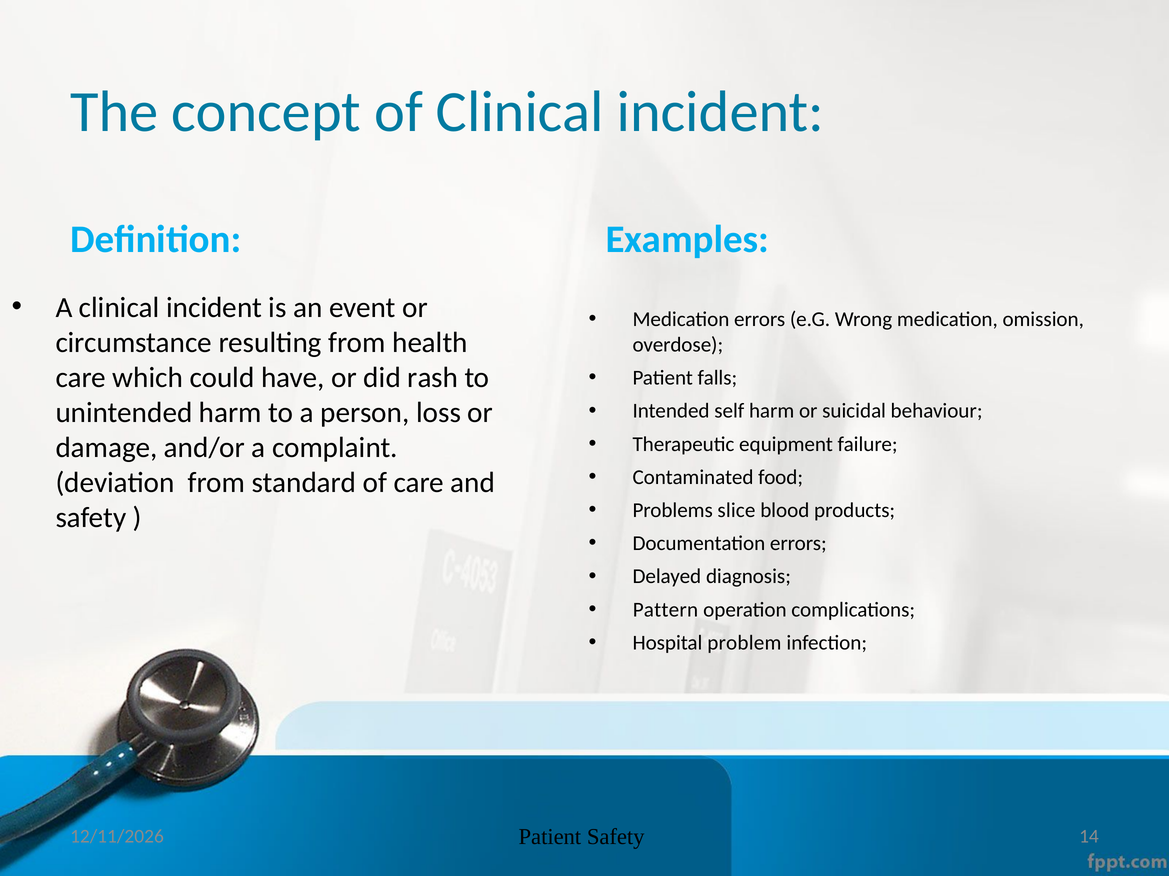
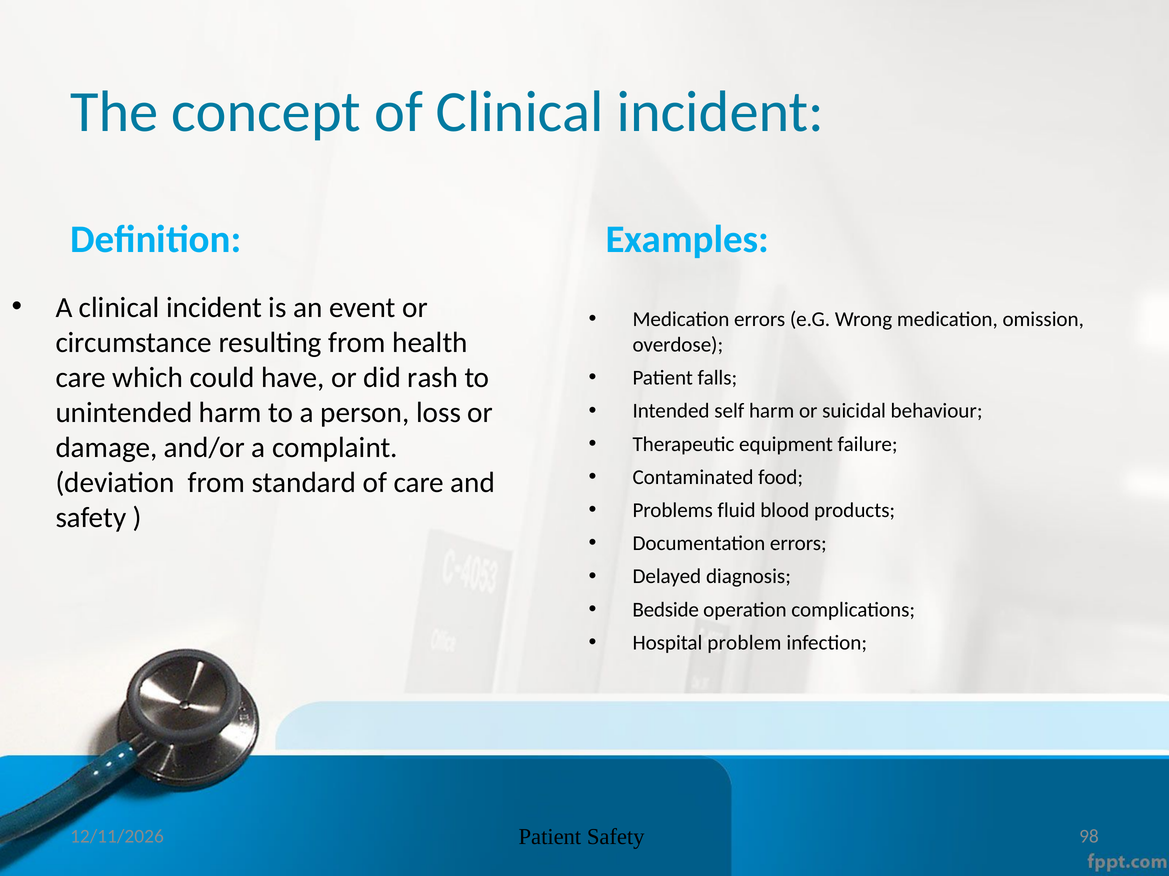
slice: slice -> fluid (737, 511)
Pattern: Pattern -> Bedside (666, 610)
14: 14 -> 98 (1089, 837)
